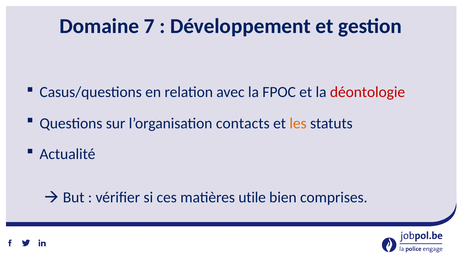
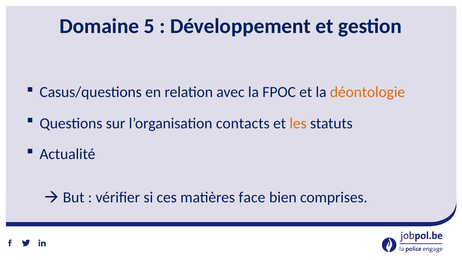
7: 7 -> 5 (149, 26)
déontologie colour: red -> orange (368, 92)
utile: utile -> face (252, 197)
